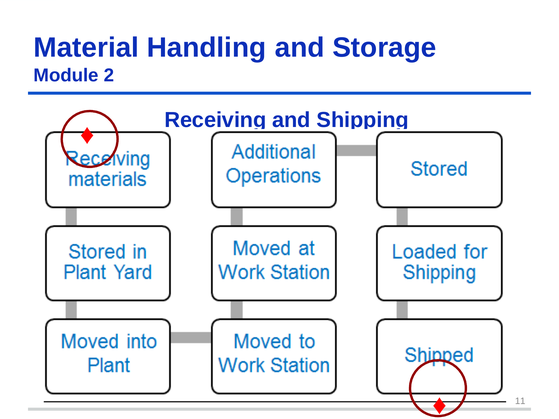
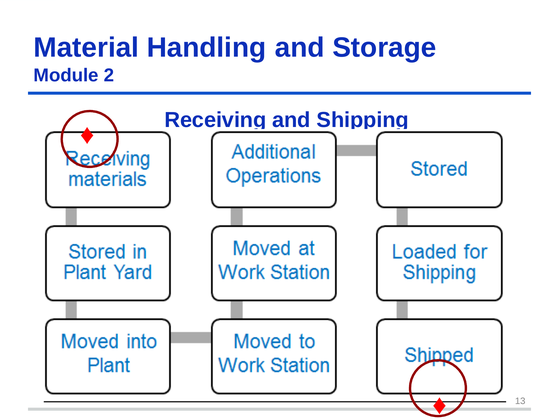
11: 11 -> 13 (520, 401)
